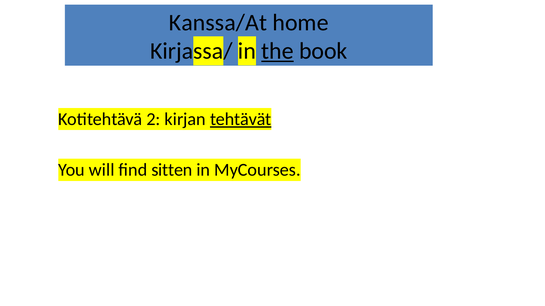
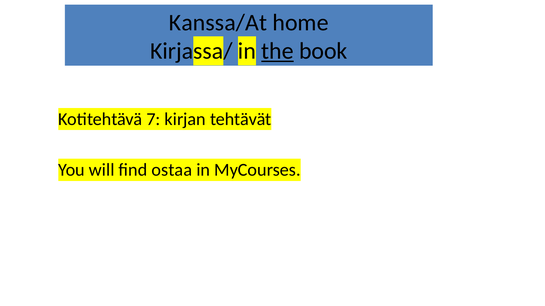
2: 2 -> 7 (153, 119)
tehtävät underline: present -> none (241, 119)
sitten: sitten -> ostaa (172, 170)
